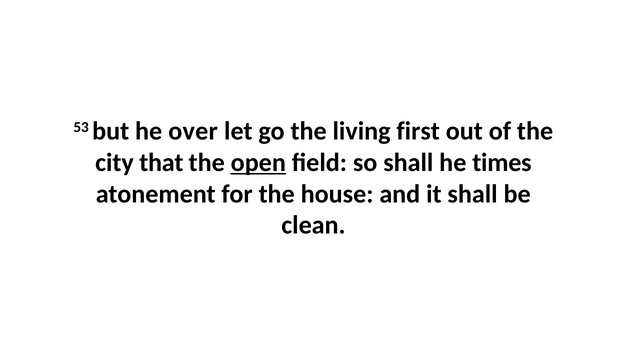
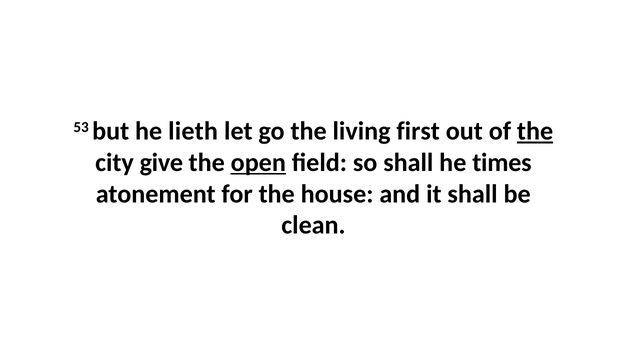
over: over -> lieth (193, 131)
the underline: none -> present (535, 131)
that: that -> give (161, 162)
